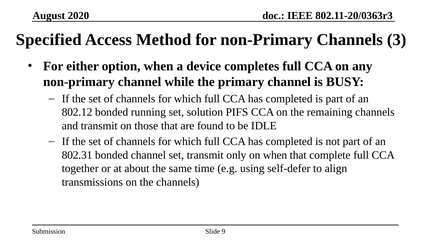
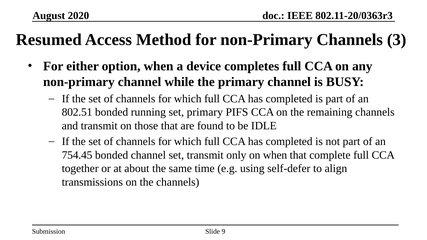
Specified: Specified -> Resumed (49, 40)
802.12: 802.12 -> 802.51 (77, 112)
set solution: solution -> primary (205, 112)
802.31: 802.31 -> 754.45 (77, 155)
